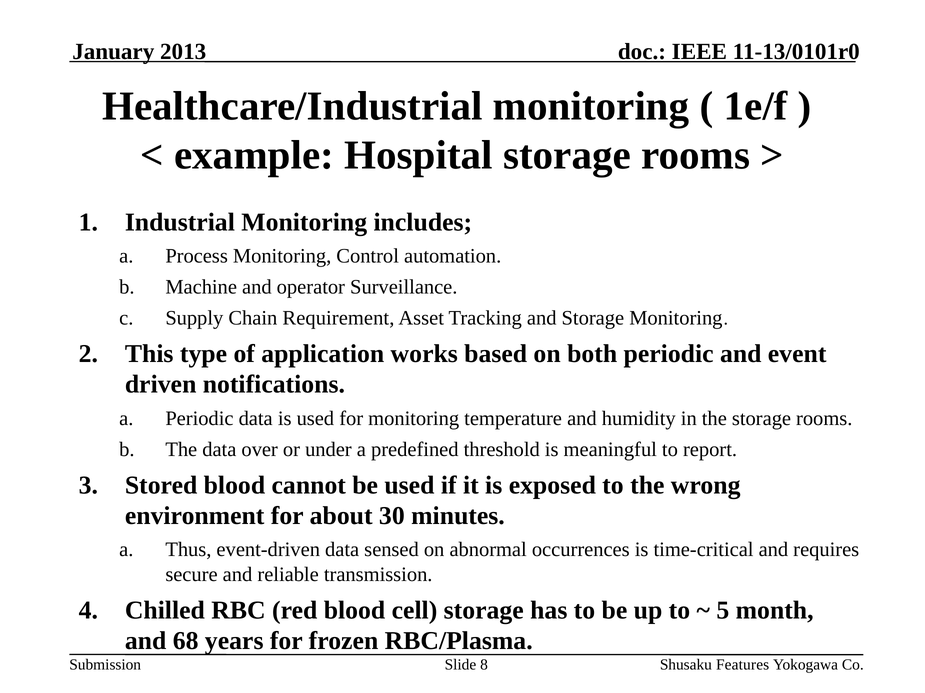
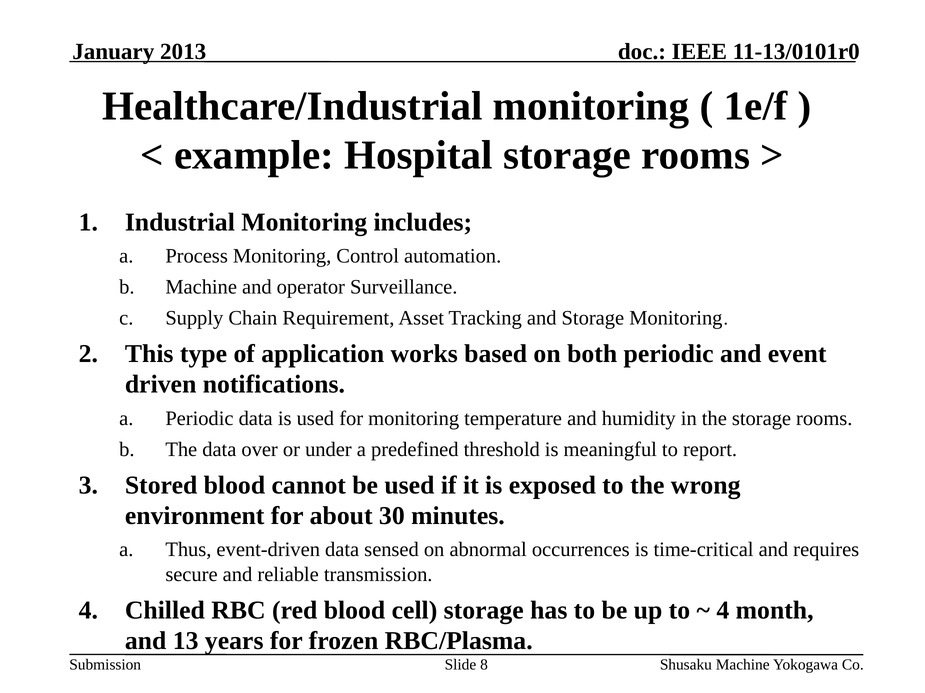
5: 5 -> 4 (723, 611)
68: 68 -> 13 (186, 642)
Shusaku Features: Features -> Machine (743, 665)
